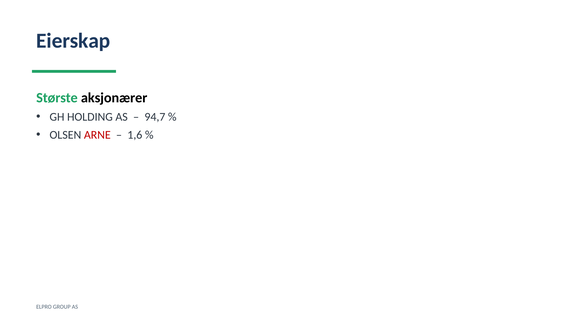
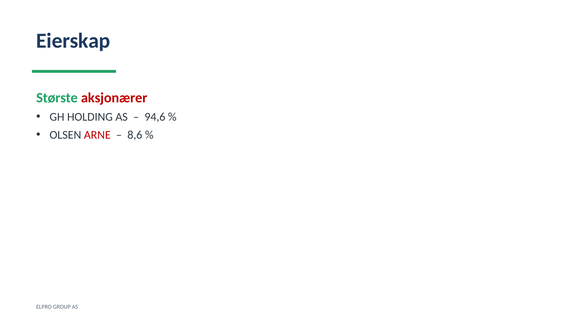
aksjonærer colour: black -> red (114, 98)
94,7: 94,7 -> 94,6 (155, 117)
1,6: 1,6 -> 8,6 (135, 135)
